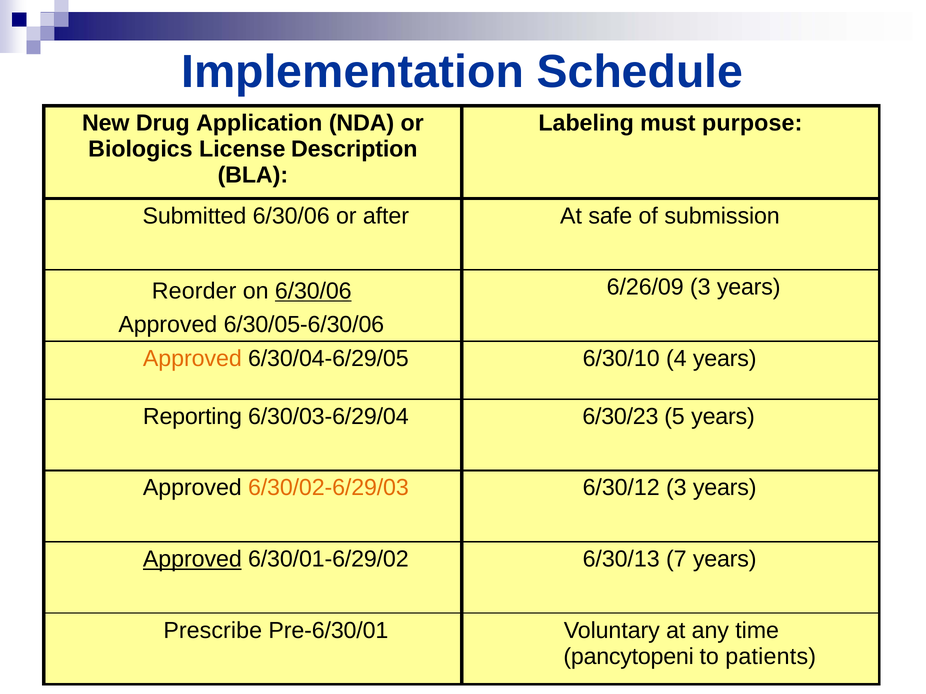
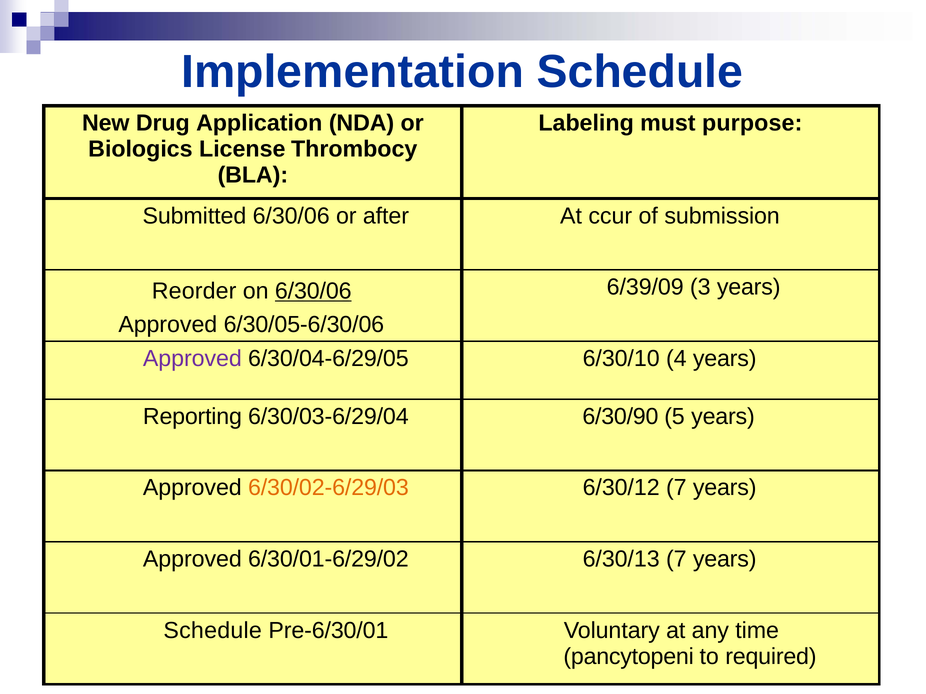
Description: Description -> Thrombocy (354, 149)
safe: safe -> ccur (610, 216)
6/26/09: 6/26/09 -> 6/39/09 (645, 287)
Approved colour: orange -> purple (192, 358)
6/30/23: 6/30/23 -> 6/30/90 (620, 416)
6/30/12 3: 3 -> 7 (676, 488)
Approved underline: present -> none (192, 559)
Prescribe: Prescribe -> Schedule (213, 630)
patients: patients -> required (771, 656)
